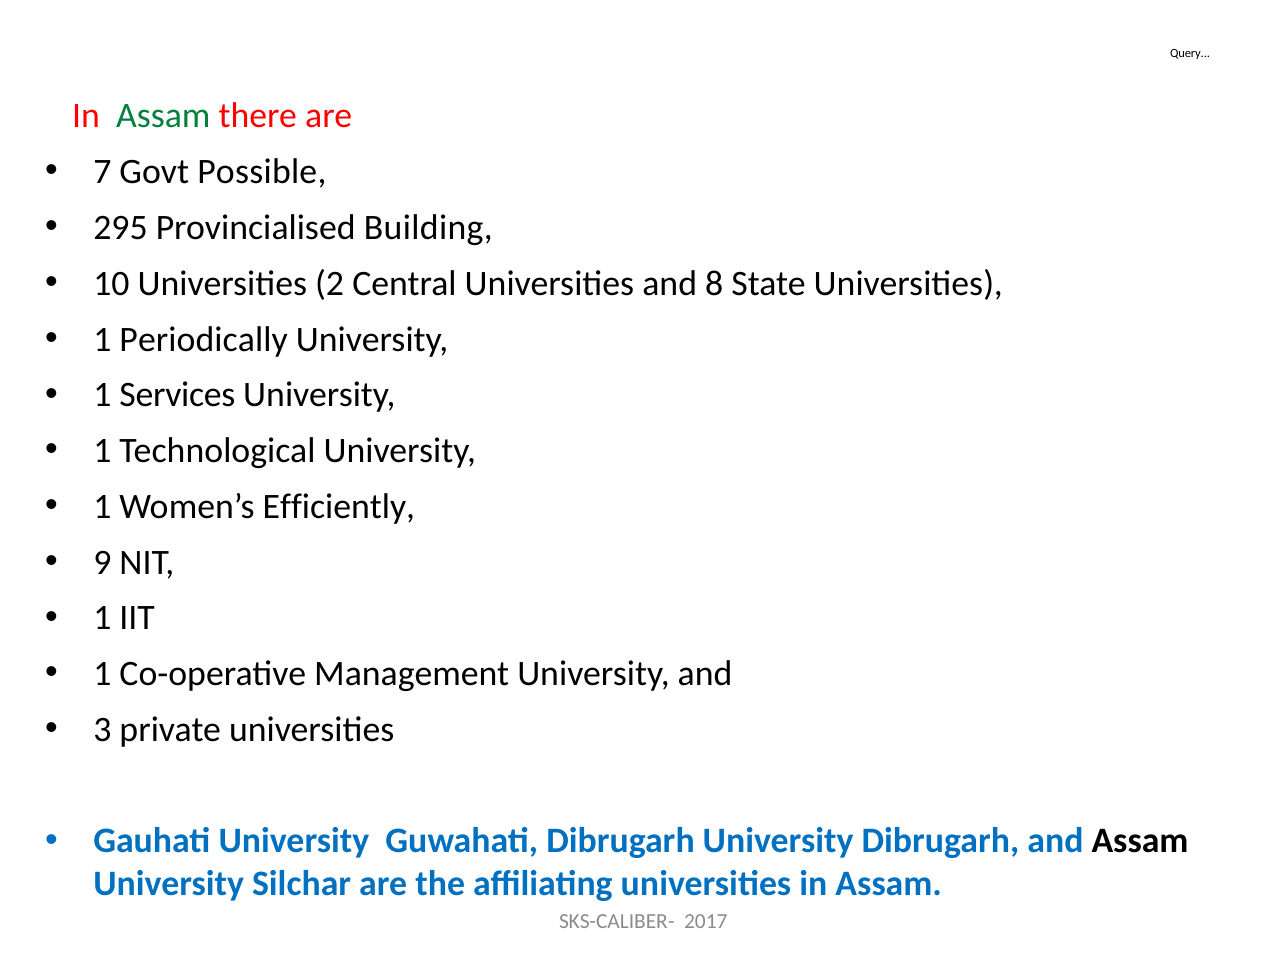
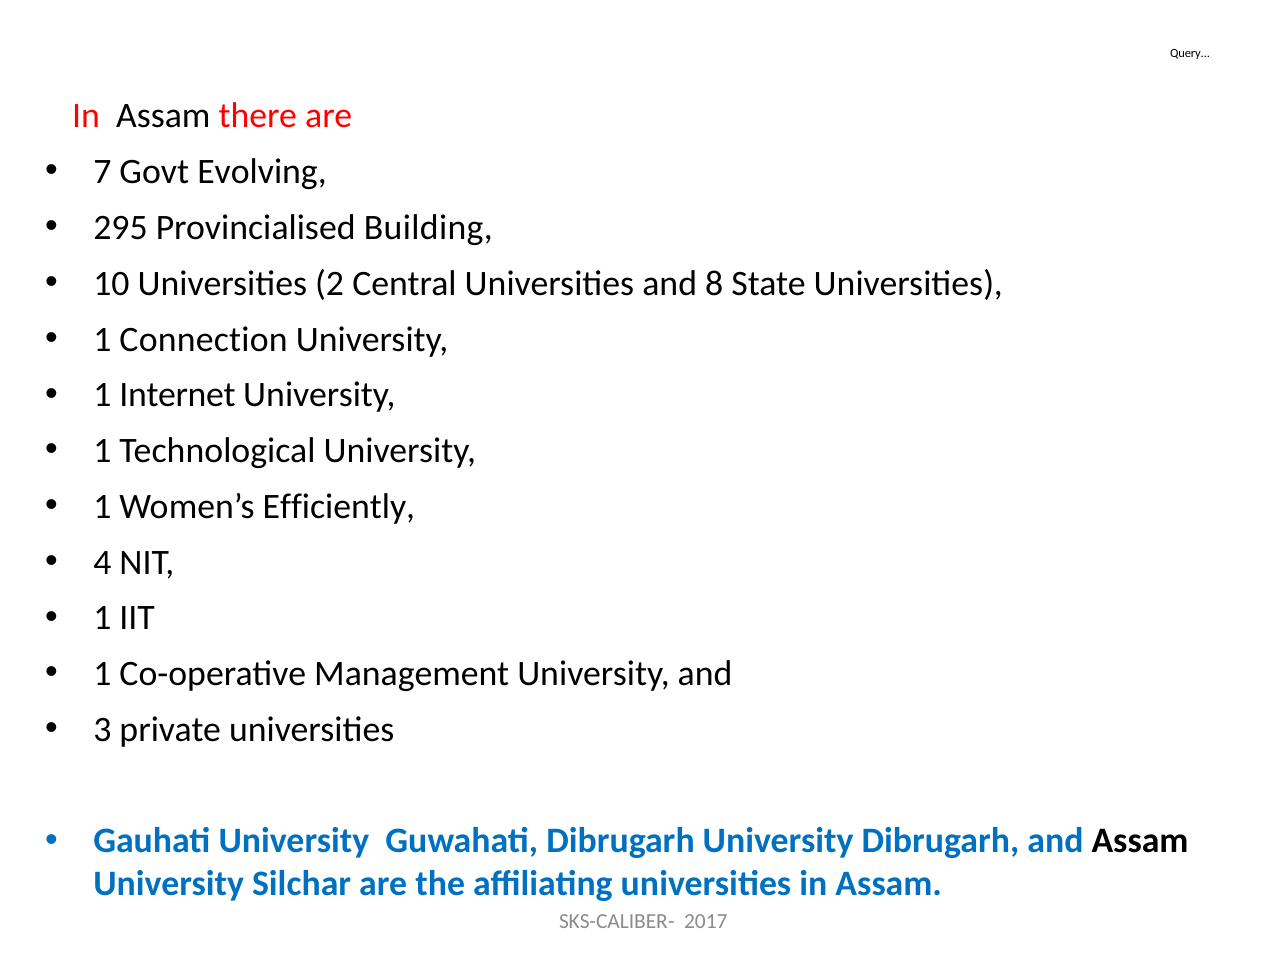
Assam colour: green -> black (163, 116)
Possible: Possible -> Evolving (262, 172)
Periodically: Periodically -> Connection (204, 339)
Services: Services -> Internet (177, 395)
9: 9 -> 4 (102, 562)
